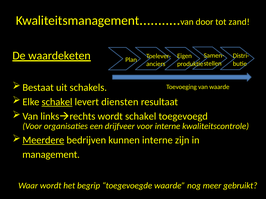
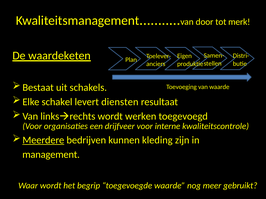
zand: zand -> merk (239, 22)
schakel underline: present -> none (57, 102)
wordt schakel: schakel -> werken (141, 117)
kunnen interne: interne -> kleding (157, 140)
